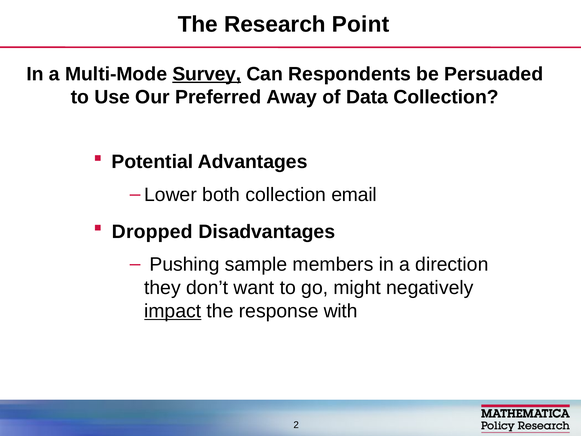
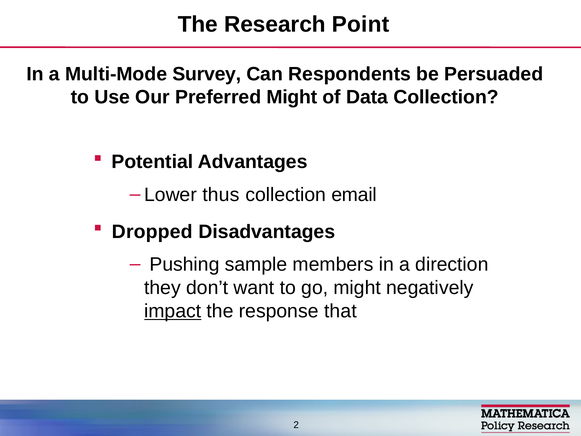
Survey underline: present -> none (207, 74)
Preferred Away: Away -> Might (292, 97)
both: both -> thus (221, 195)
with: with -> that (340, 311)
